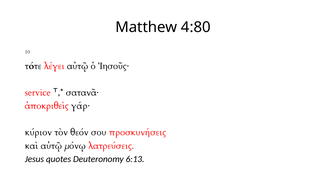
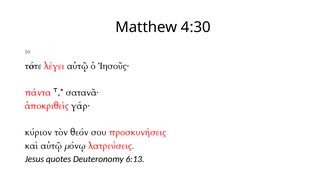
4:80: 4:80 -> 4:30 (196, 27)
service: service -> πάντα (38, 93)
